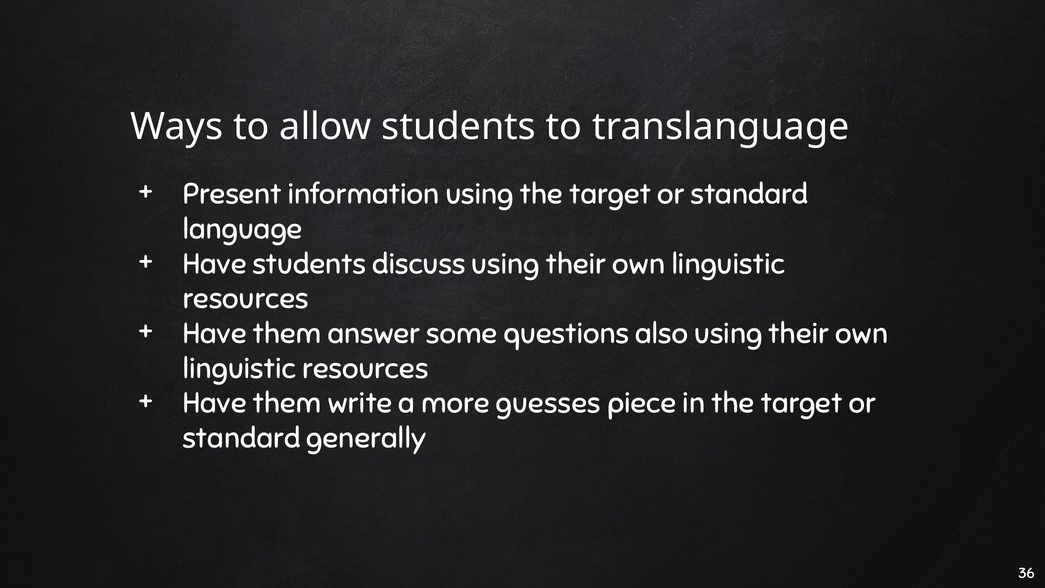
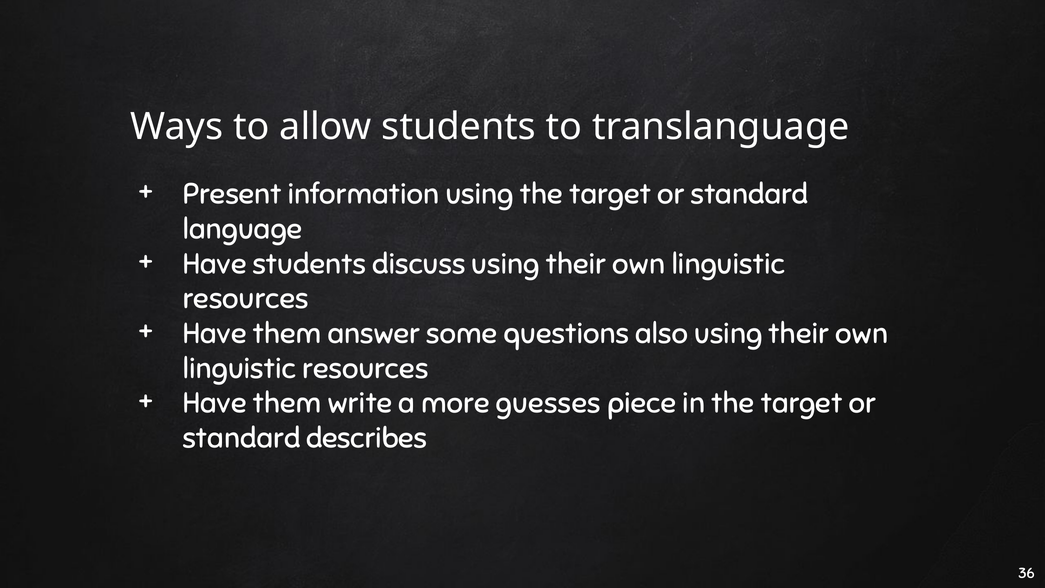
generally: generally -> describes (367, 438)
